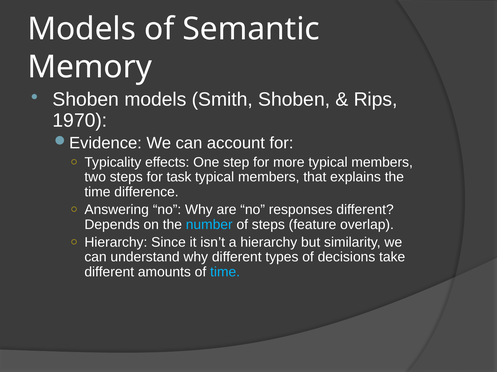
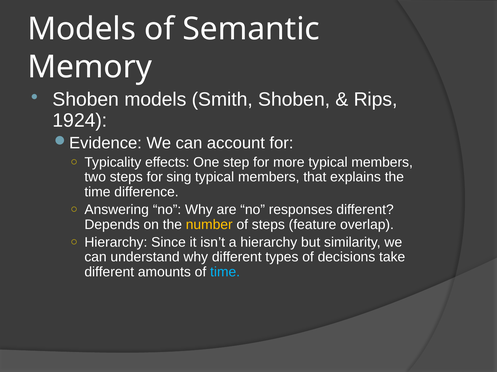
1970: 1970 -> 1924 (80, 121)
task: task -> sing (179, 177)
number colour: light blue -> yellow (209, 225)
